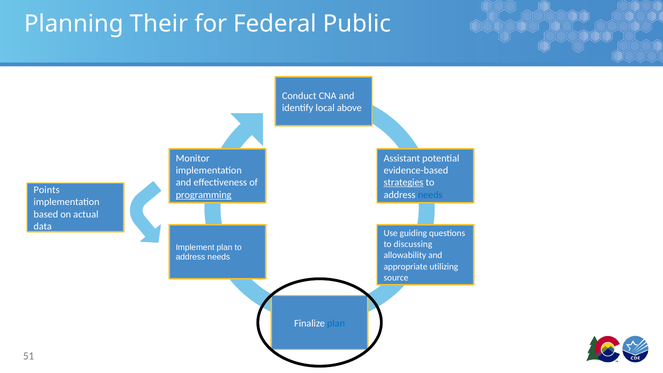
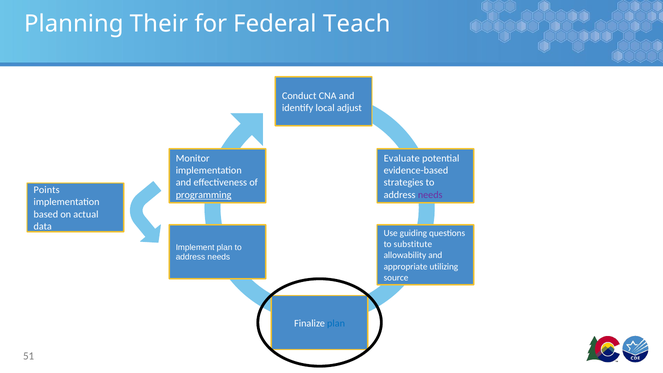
Public: Public -> Teach (357, 24)
above: above -> adjust (349, 108)
Assistant: Assistant -> Evaluate (402, 158)
strategies underline: present -> none (404, 183)
needs colour: blue -> purple (430, 195)
discussing: discussing -> substitute (413, 244)
